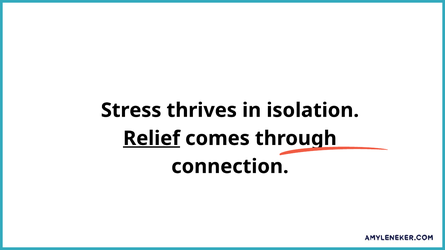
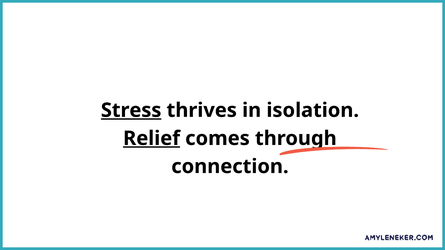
Stress underline: none -> present (131, 110)
